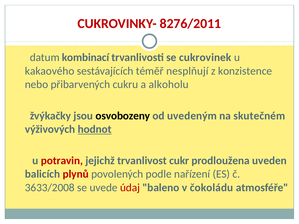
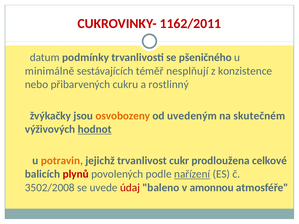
8276/2011: 8276/2011 -> 1162/2011 (190, 24)
kombinací: kombinací -> podmínky (86, 58)
cukrovinek: cukrovinek -> pšeničného (205, 58)
kakaového: kakaového -> minimálně (50, 71)
alkoholu: alkoholu -> rostlinný (169, 84)
osvobozeny colour: black -> orange (123, 116)
potravin colour: red -> orange (62, 161)
uveden: uveden -> celkové (270, 161)
nařízení underline: none -> present (192, 174)
3633/2008: 3633/2008 -> 3502/2008 (50, 188)
čokoládu: čokoládu -> amonnou (212, 188)
